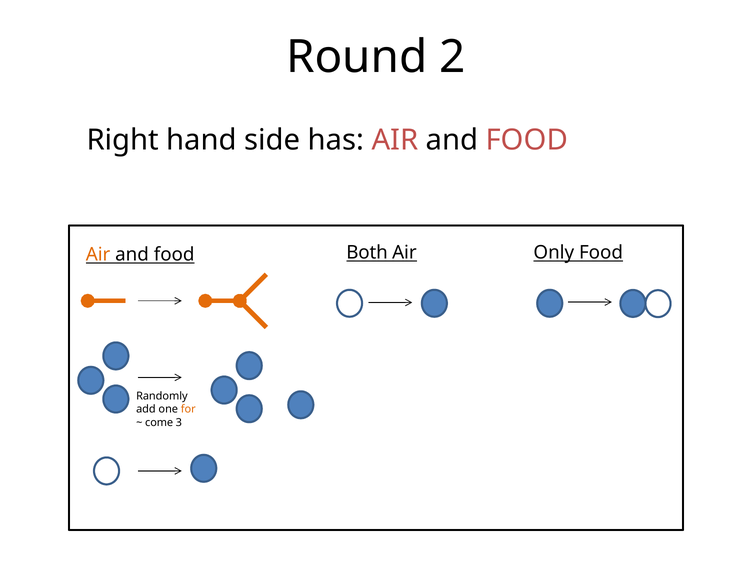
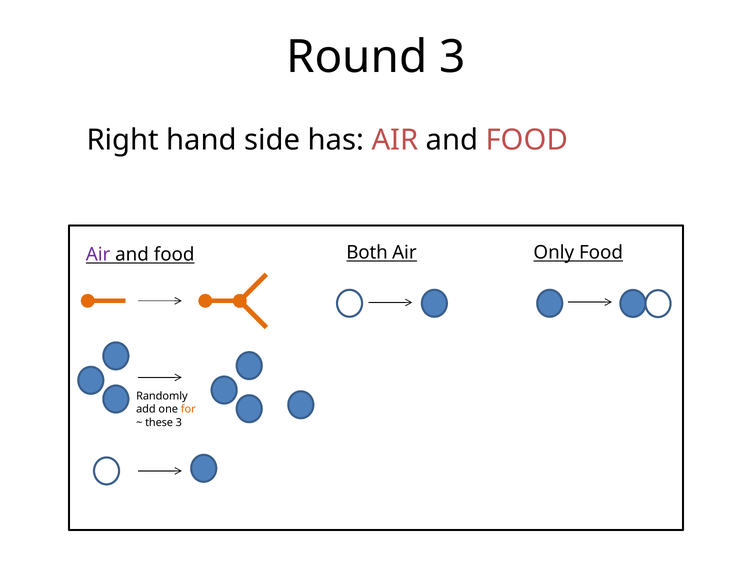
Round 2: 2 -> 3 (453, 57)
Air colour: orange -> purple (98, 254)
come: come -> these (159, 423)
